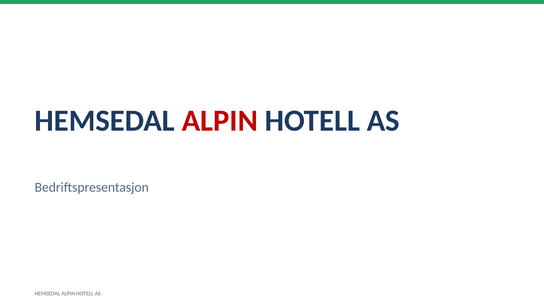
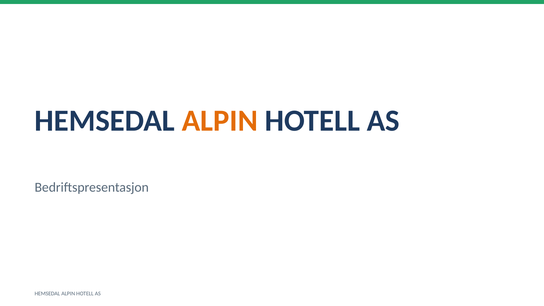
ALPIN colour: red -> orange (220, 121)
